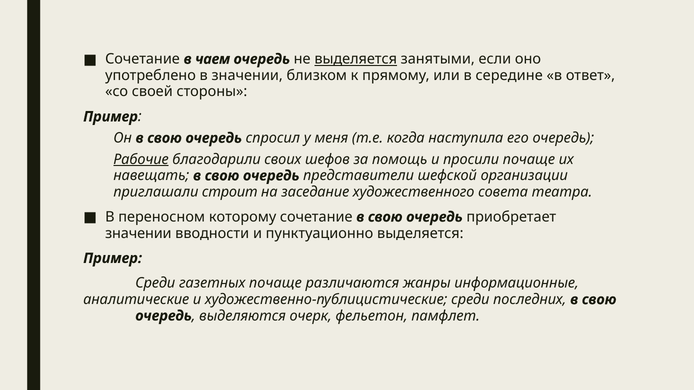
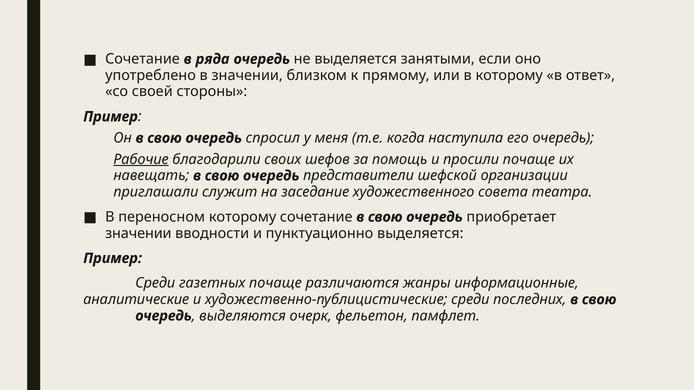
чаем: чаем -> ряда (213, 59)
выделяется underline: present -> none (356, 59)
в середине: середине -> которому (509, 75)
строит: строит -> служит (230, 192)
